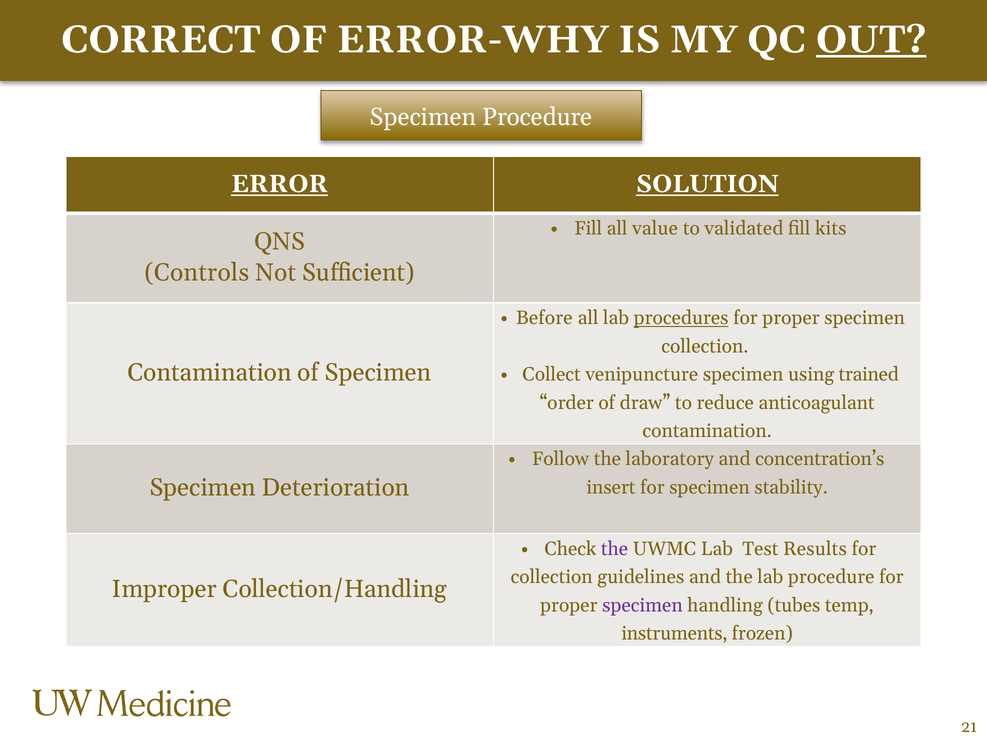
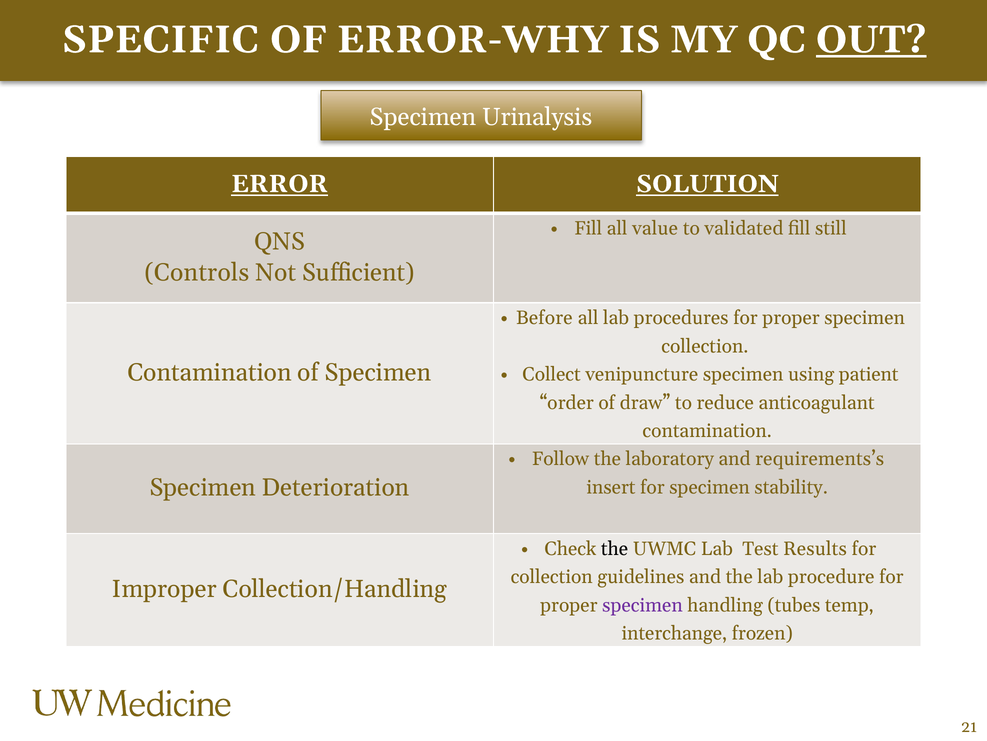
CORRECT: CORRECT -> SPECIFIC (160, 40)
Specimen Procedure: Procedure -> Urinalysis (537, 117)
kits: kits -> still (831, 228)
procedures underline: present -> none (681, 318)
trained: trained -> patient (869, 374)
concentration’s: concentration’s -> requirements’s (820, 459)
the colour: purple -> black (615, 548)
instruments: instruments -> interchange (674, 633)
